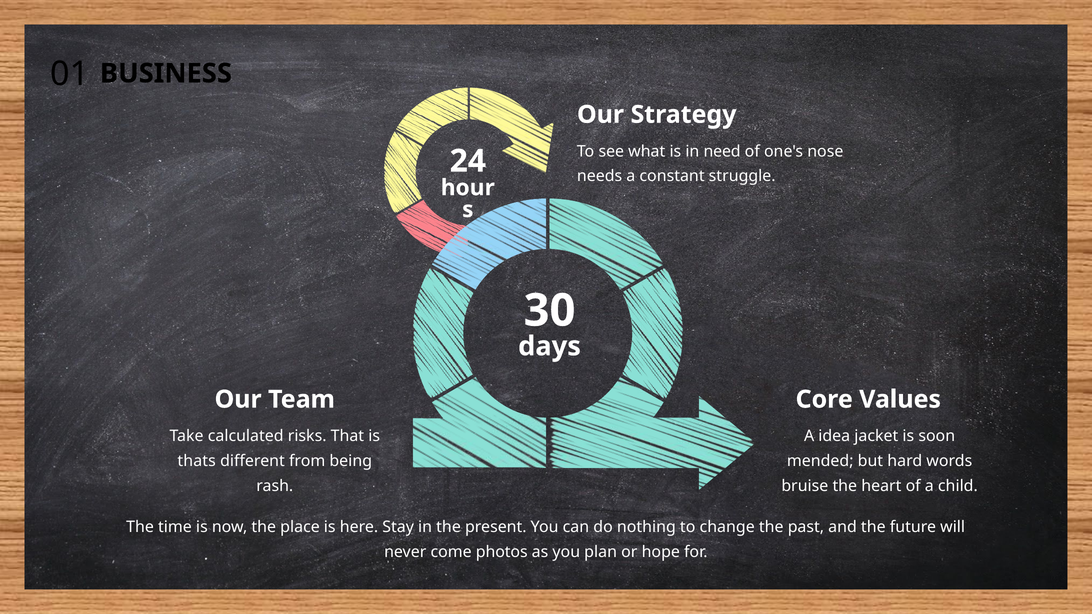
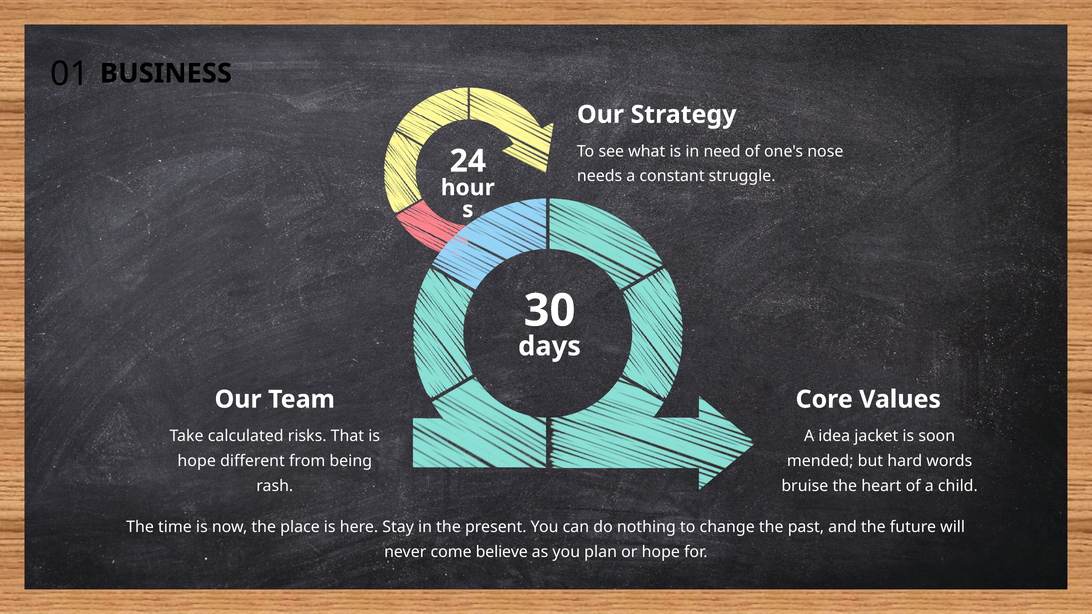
thats: thats -> hope (197, 461)
photos: photos -> believe (502, 552)
